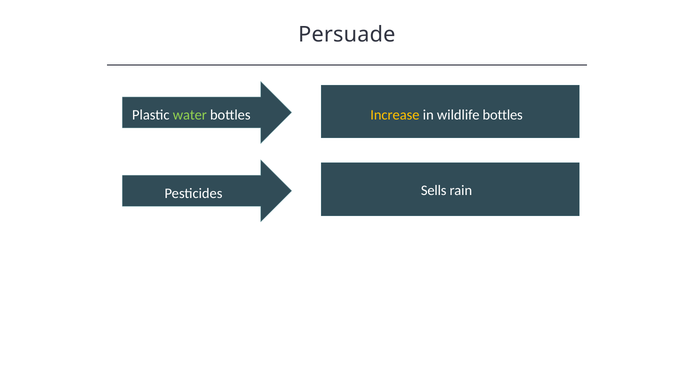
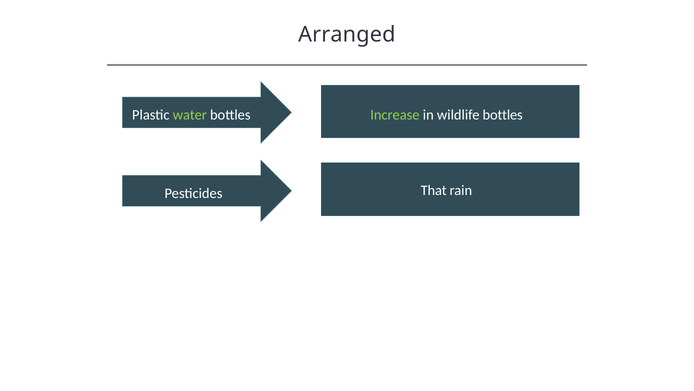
Persuade: Persuade -> Arranged (347, 35)
Increase colour: yellow -> light green (395, 115)
Sells: Sells -> That (434, 190)
